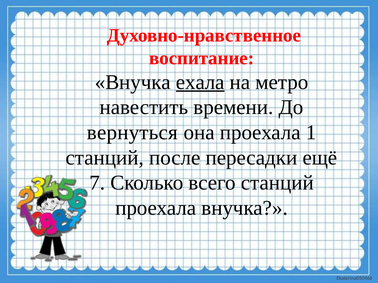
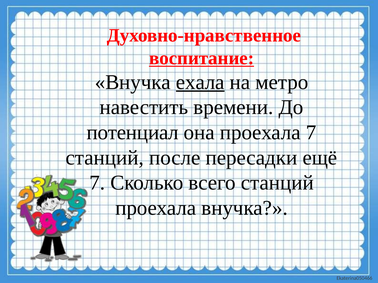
воспитание underline: none -> present (202, 58)
вернуться: вернуться -> потенциал (133, 133)
проехала 1: 1 -> 7 (311, 133)
